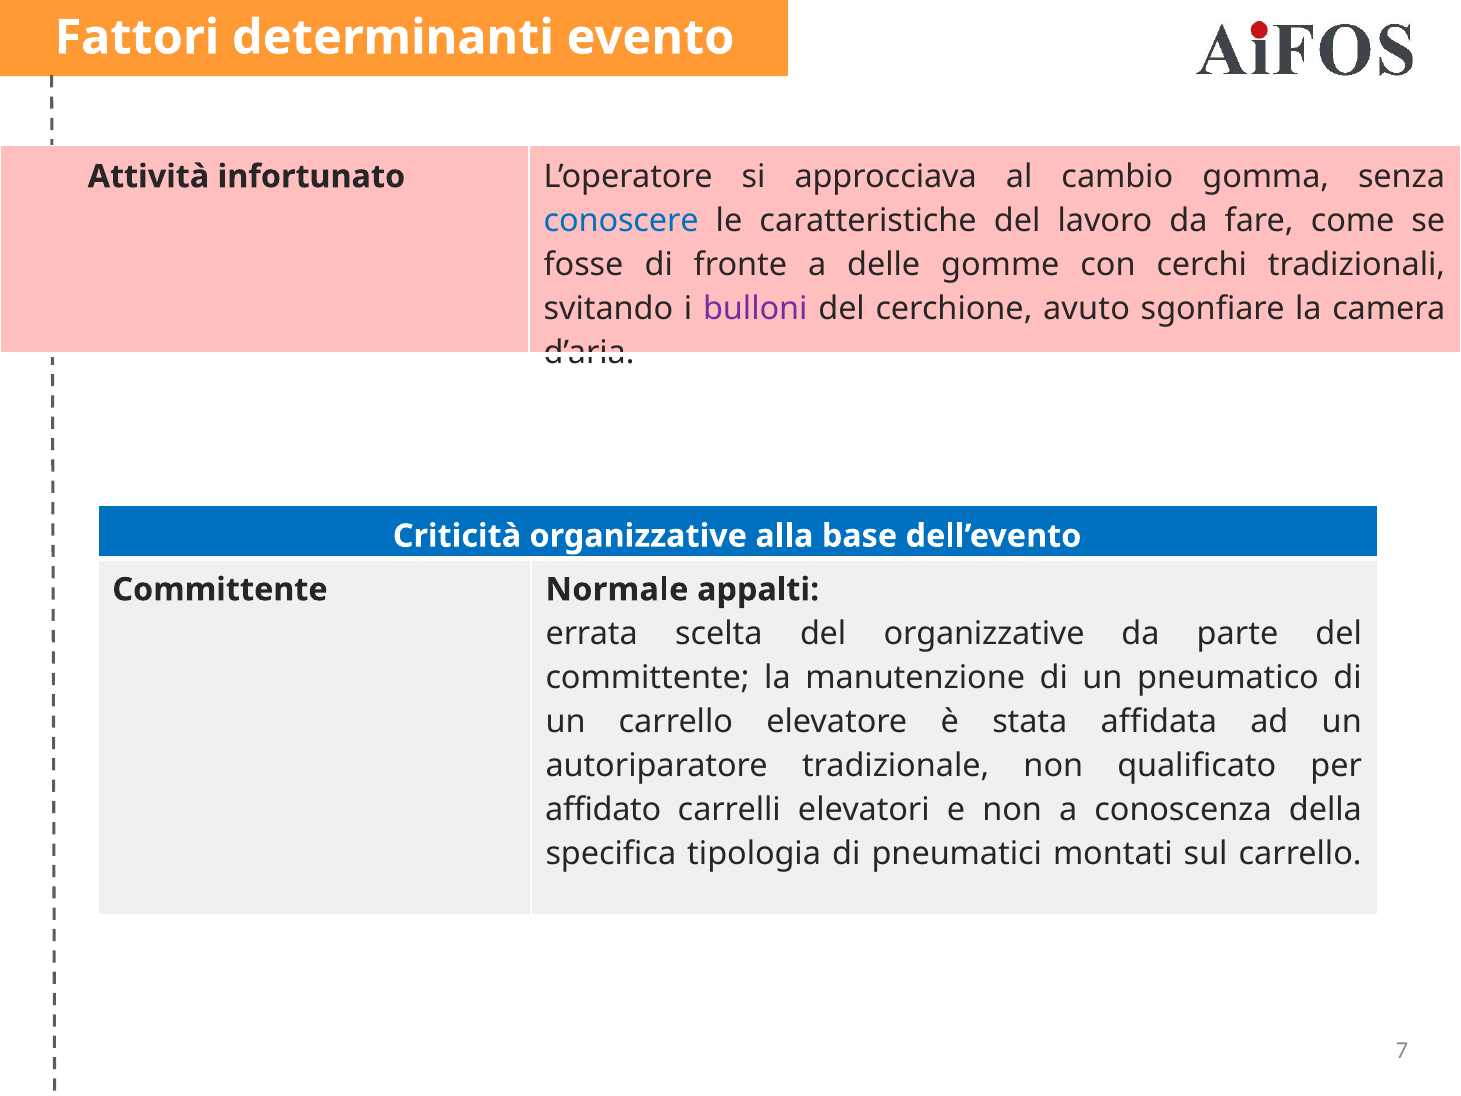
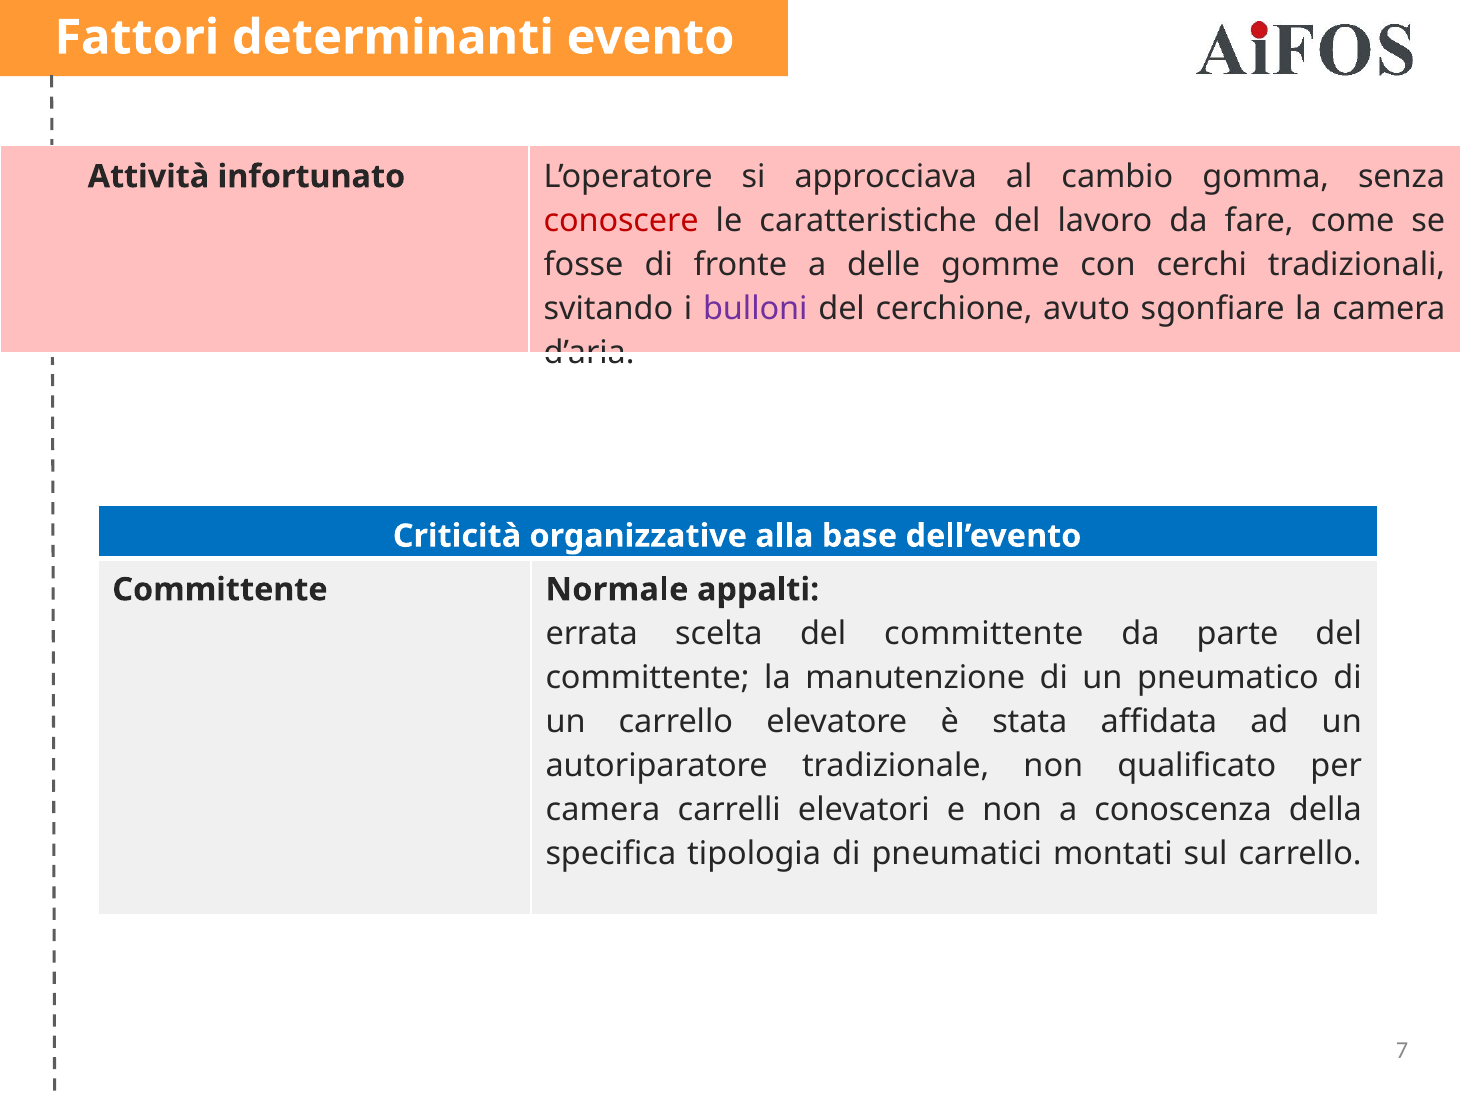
conoscere colour: blue -> red (621, 221)
scelta del organizzative: organizzative -> committente (984, 634)
affidato: affidato -> camera (603, 810)
